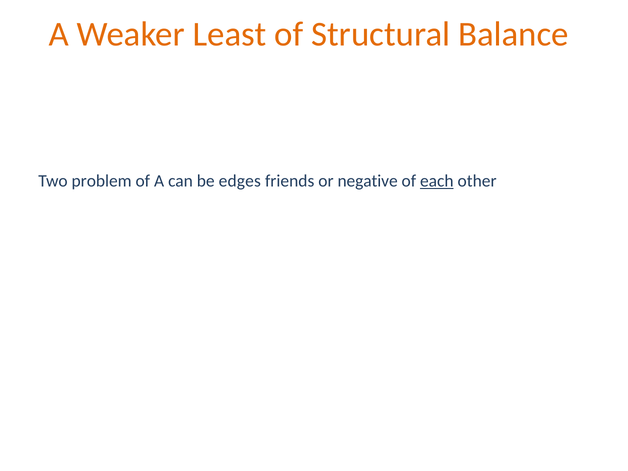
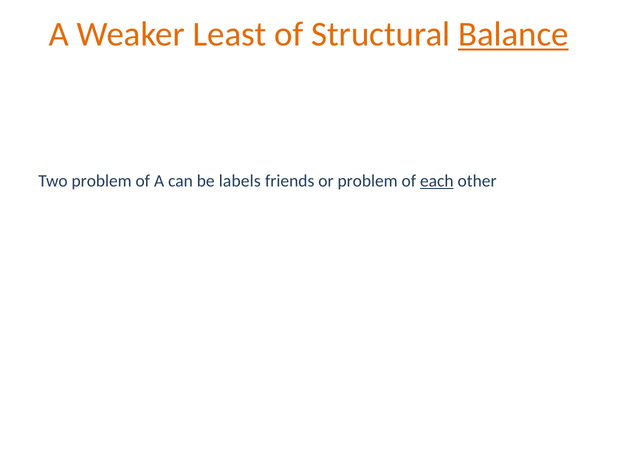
Balance underline: none -> present (513, 34)
edges: edges -> labels (240, 181)
or negative: negative -> problem (368, 181)
